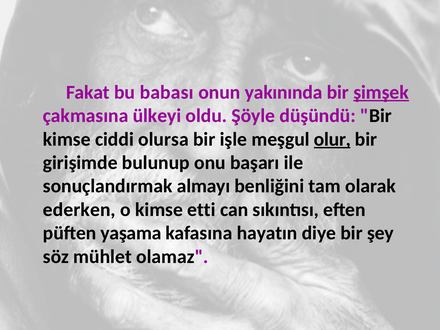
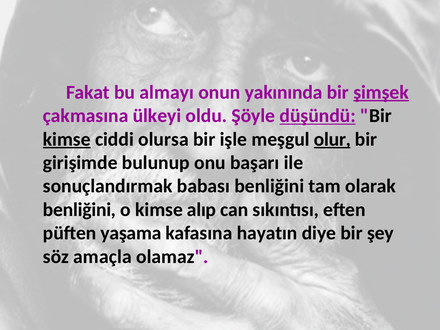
babası: babası -> almayı (167, 92)
düşündü underline: none -> present (318, 116)
kimse underline: none -> present (67, 139)
almayı: almayı -> babası (203, 186)
ederken: ederken -> benliğini (79, 210)
etti: etti -> alıp (202, 210)
mühlet: mühlet -> amaçla (102, 257)
